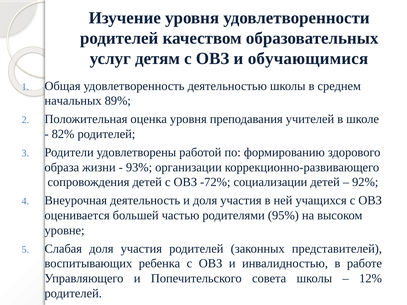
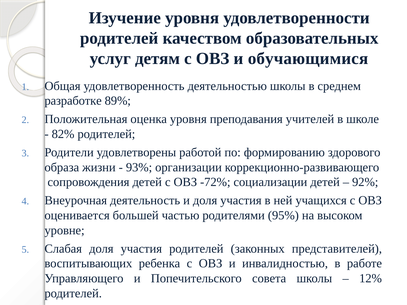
начальных: начальных -> разработке (73, 101)
